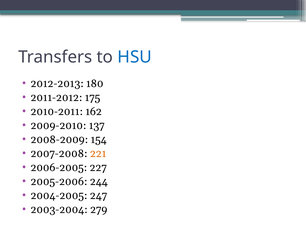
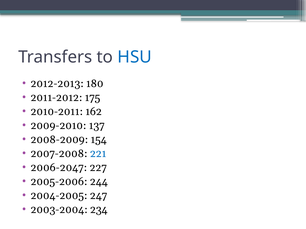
221 colour: orange -> blue (98, 154)
2006-2005: 2006-2005 -> 2006-2047 (59, 168)
279: 279 -> 234 (99, 210)
